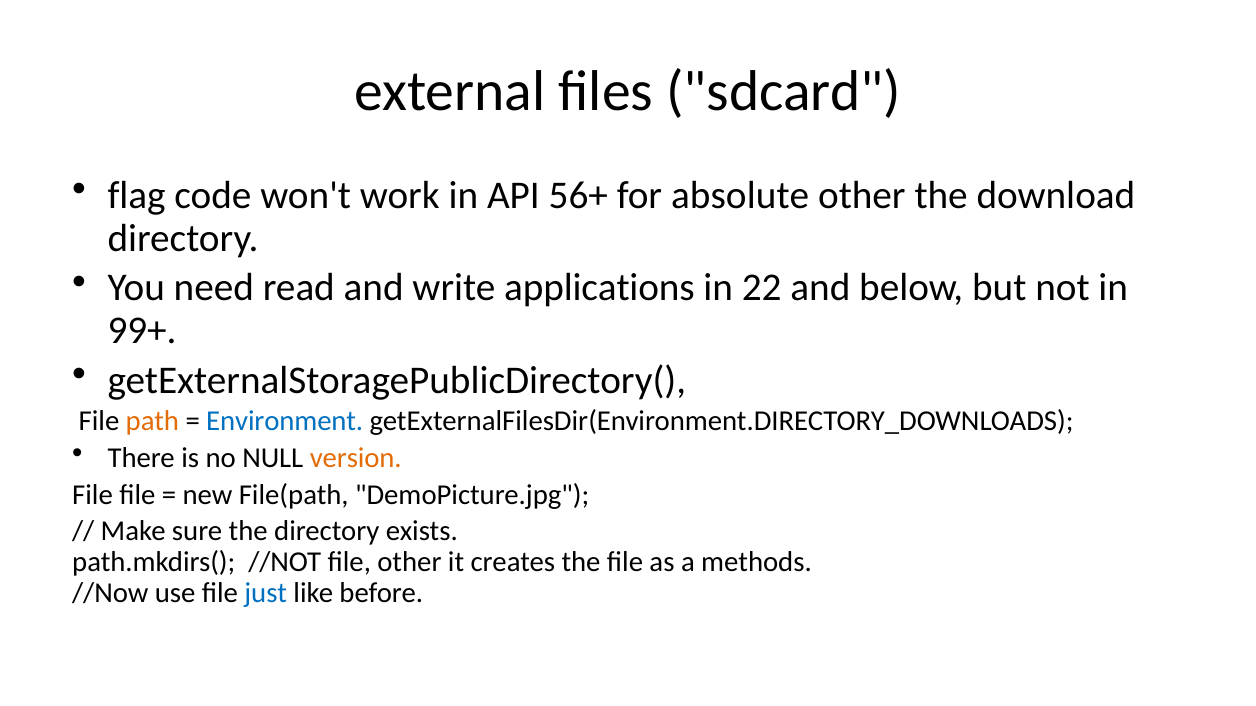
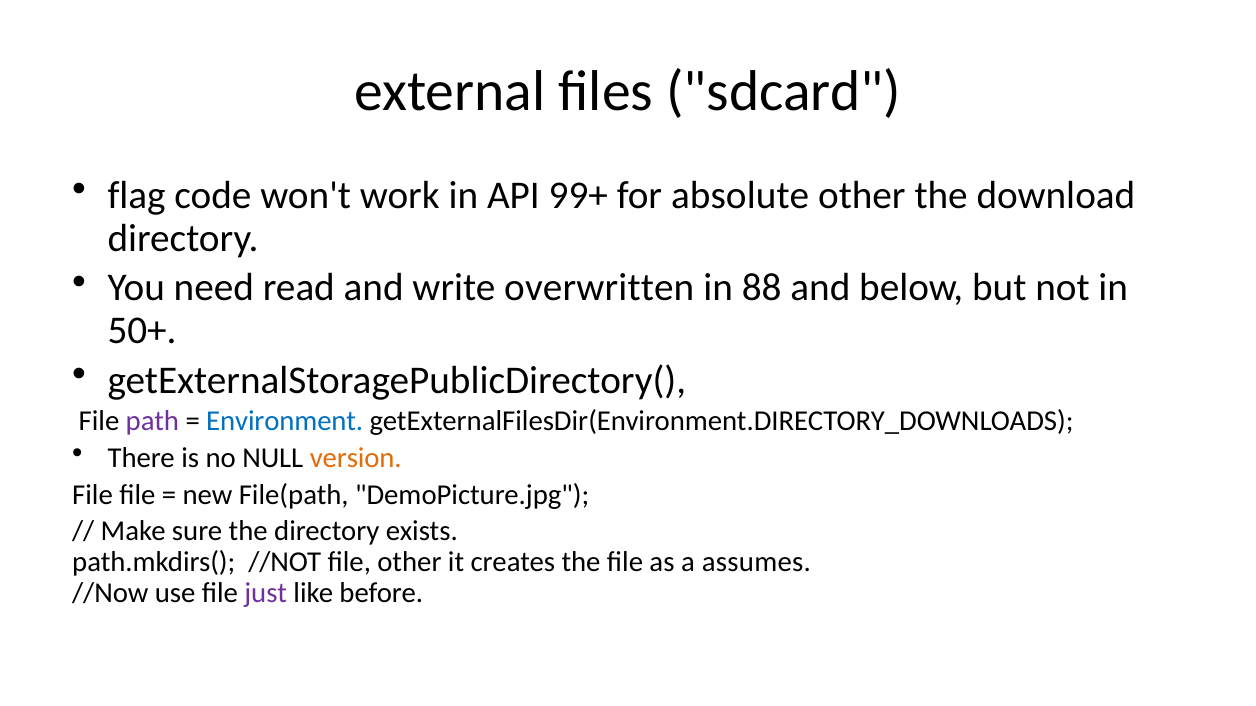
56+: 56+ -> 99+ (578, 196)
applications: applications -> overwritten (599, 288)
22: 22 -> 88 (762, 288)
99+: 99+ -> 50+ (142, 331)
path colour: orange -> purple (152, 421)
methods: methods -> assumes (756, 563)
just colour: blue -> purple (266, 594)
